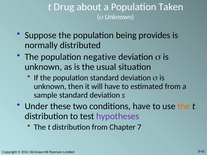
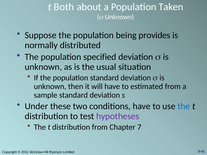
Drug: Drug -> Both (64, 7)
negative: negative -> specified (100, 57)
the colour: orange -> blue (184, 106)
